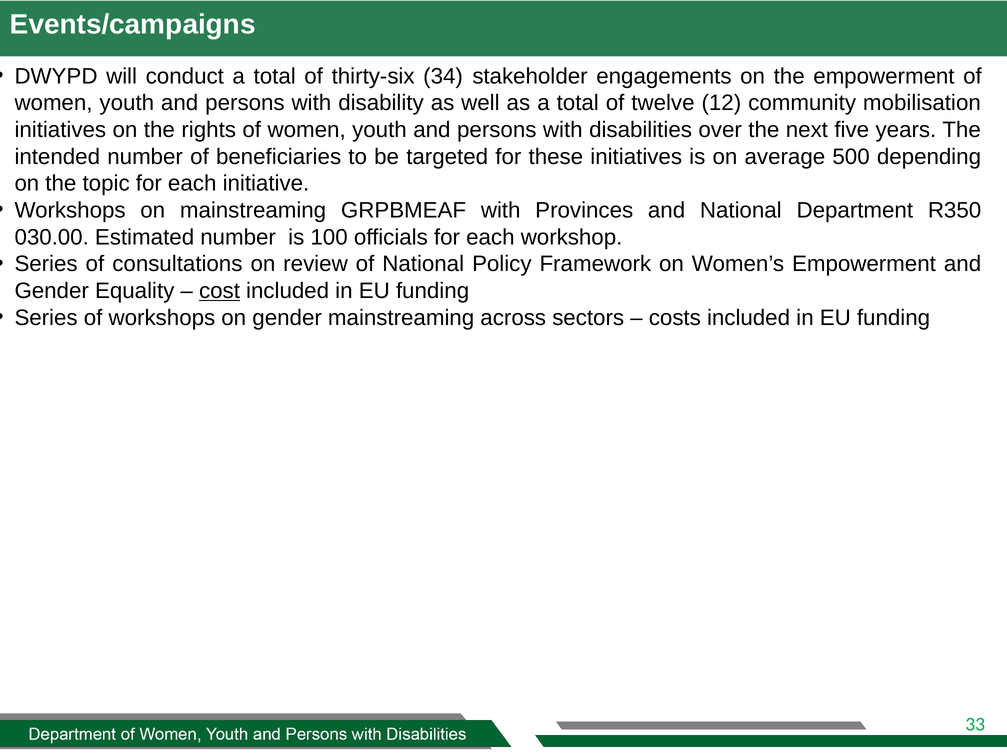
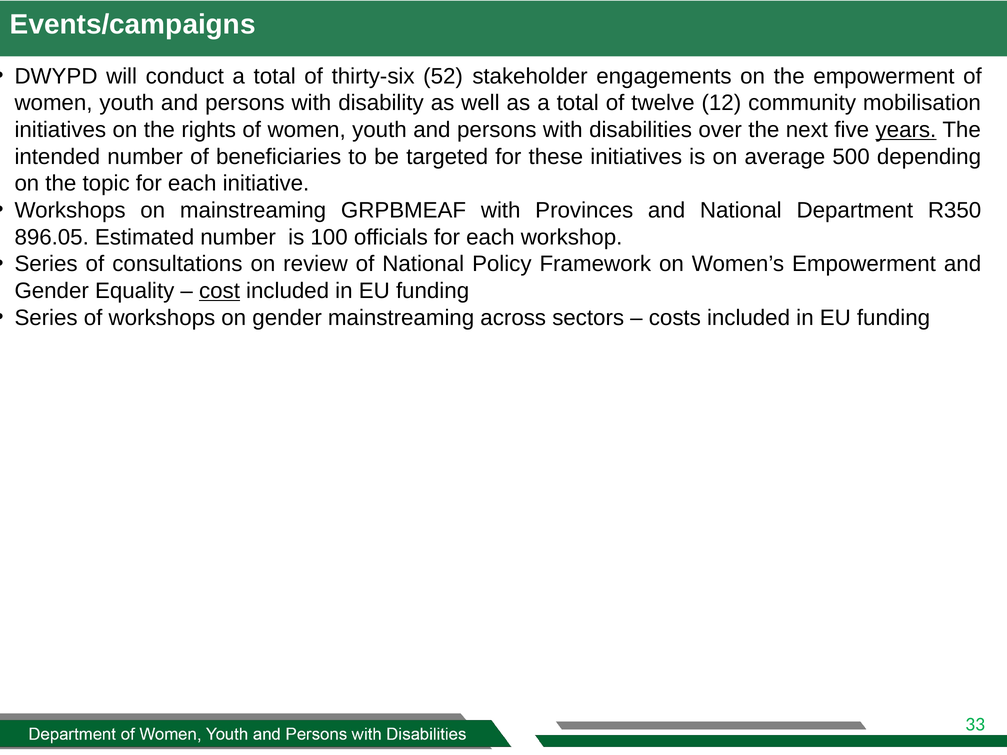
34: 34 -> 52 (443, 76)
years underline: none -> present (906, 130)
030.00: 030.00 -> 896.05 (52, 237)
